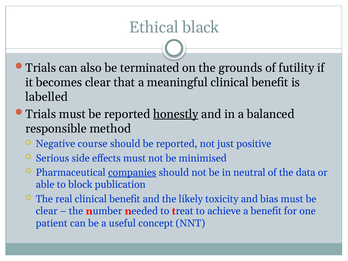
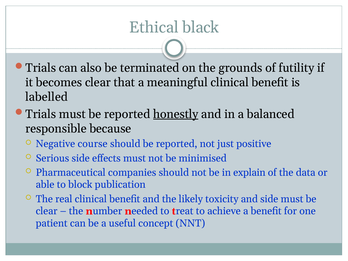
method: method -> because (110, 129)
companies underline: present -> none (132, 172)
neutral: neutral -> explain (249, 172)
and bias: bias -> side (269, 199)
